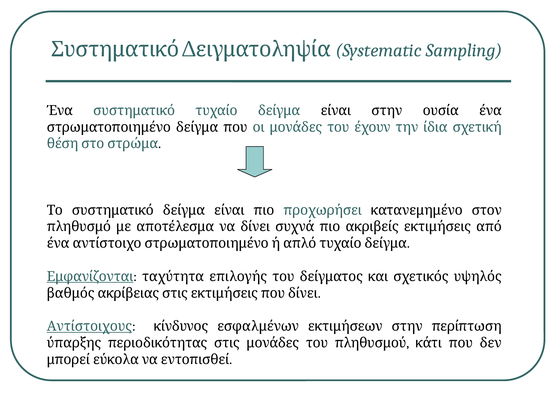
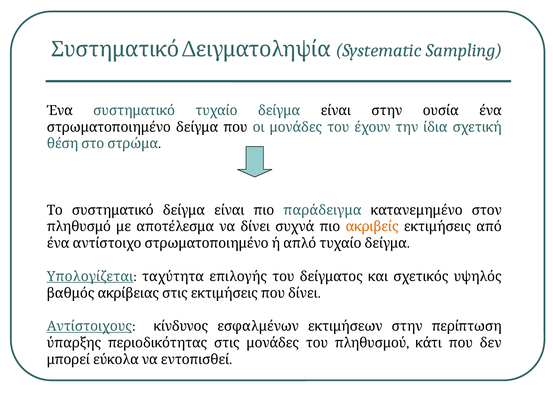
προχωρήσει: προχωρήσει -> παράδειγμα (323, 210)
ακριβείς colour: black -> orange (372, 227)
Εμφανίζονται: Εμφανίζονται -> Υπολογίζεται (90, 276)
